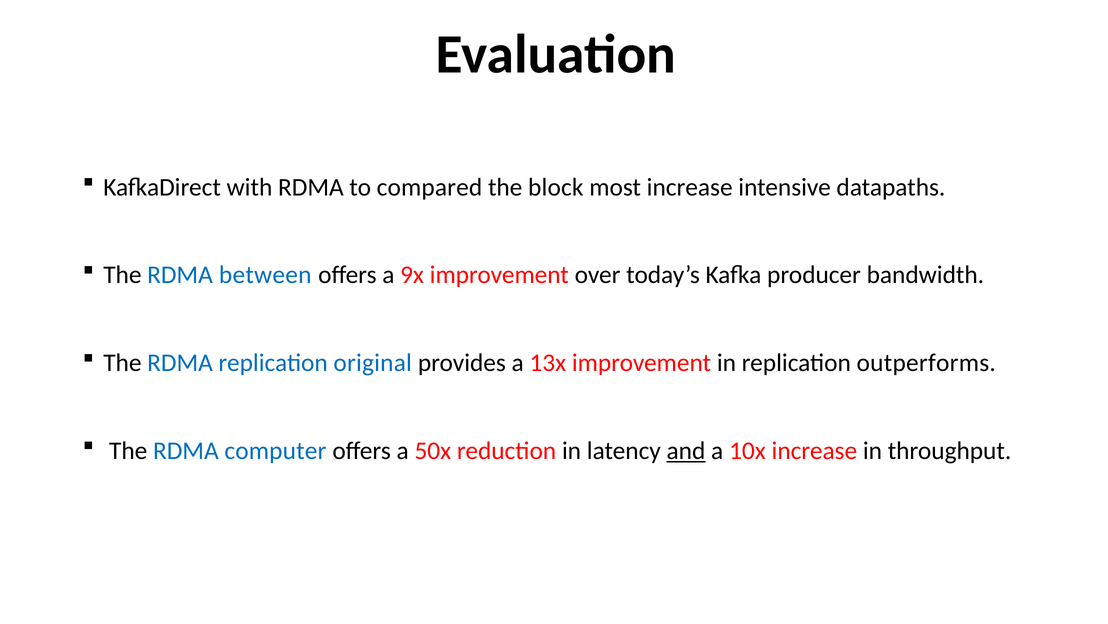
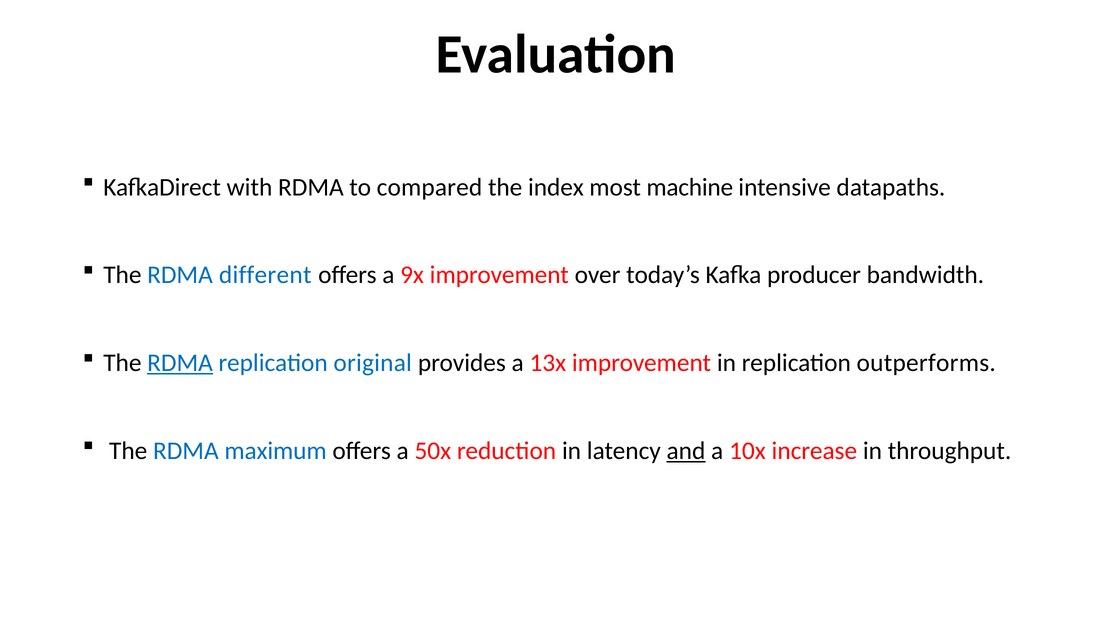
block: block -> index (556, 187)
most increase: increase -> machine (690, 187)
between: between -> different (265, 275)
RDMA underline: none -> present (180, 362)
computer: computer -> maximum (276, 450)
